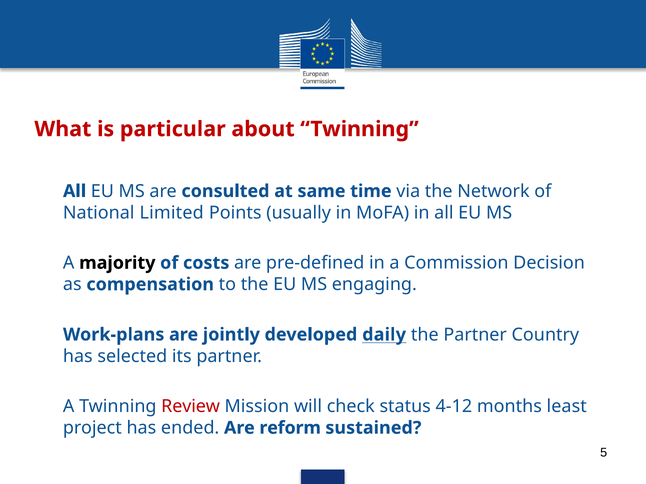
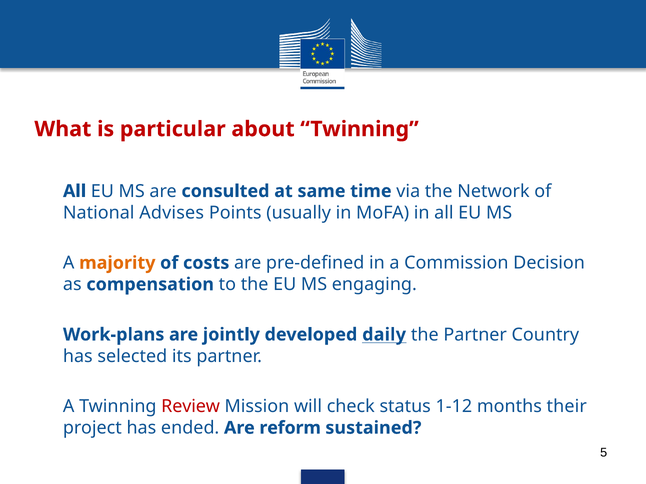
Limited: Limited -> Advises (172, 213)
majority colour: black -> orange (117, 263)
4-12: 4-12 -> 1-12 (454, 407)
least: least -> their (567, 407)
